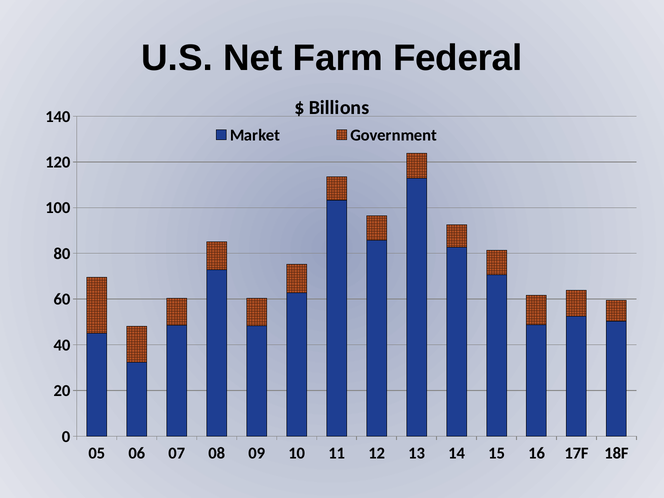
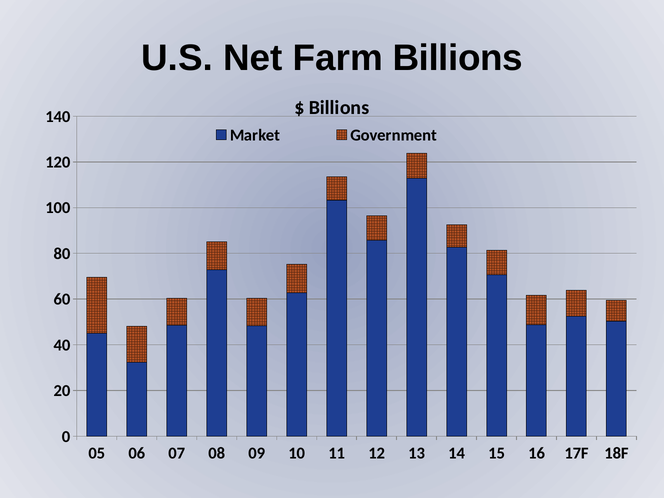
Farm Federal: Federal -> Billions (458, 58)
